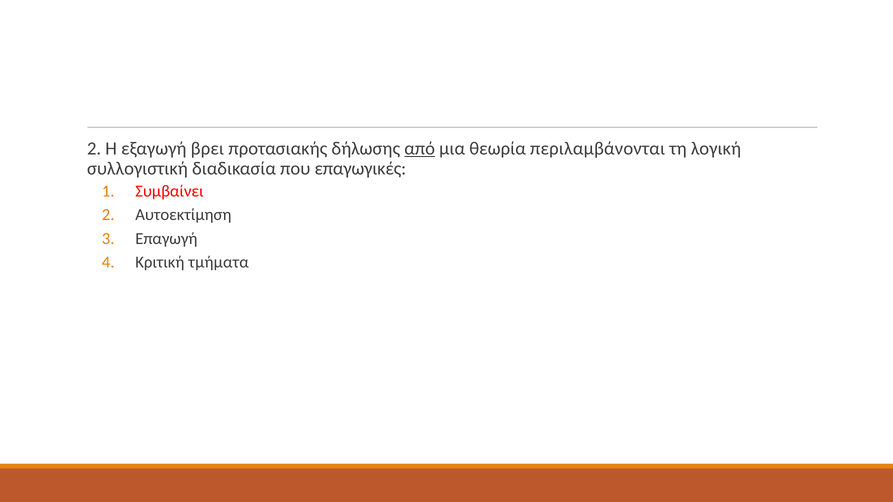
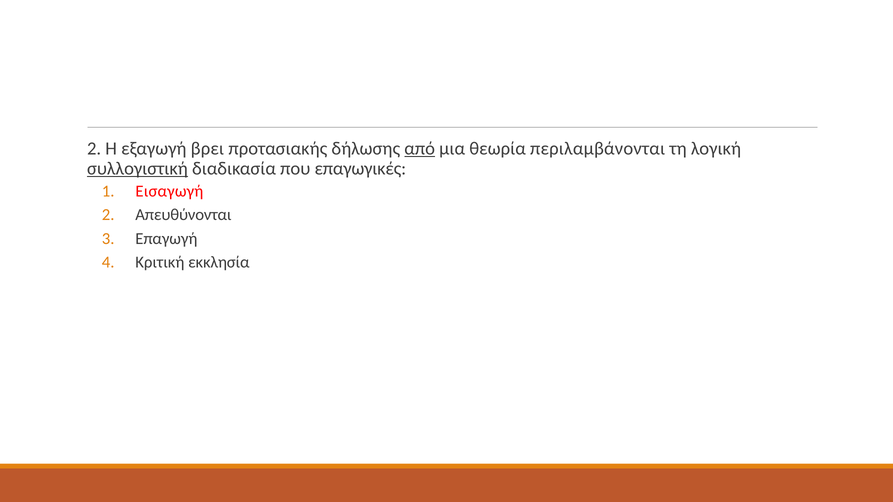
συλλογιστική underline: none -> present (137, 169)
Συμβαίνει: Συμβαίνει -> Εισαγωγή (169, 191)
Αυτοεκτίμηση: Αυτοεκτίμηση -> Απευθύνονται (183, 215)
τμήματα: τμήματα -> εκκλησία (219, 262)
